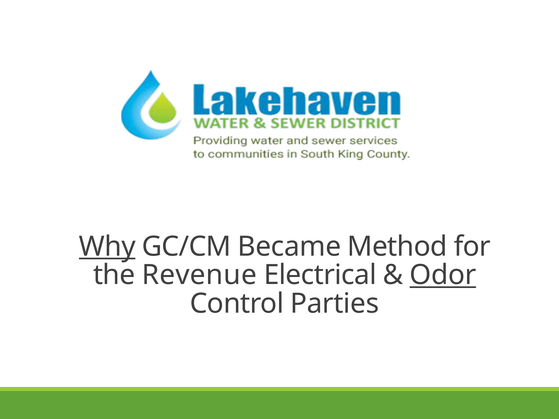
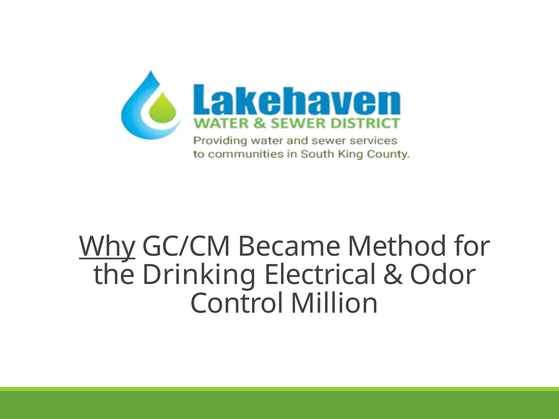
Revenue: Revenue -> Drinking (199, 275)
Odor underline: present -> none (443, 275)
Parties: Parties -> Million (335, 304)
